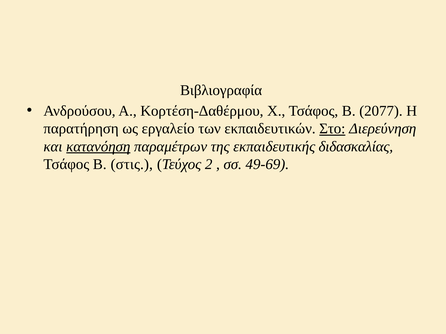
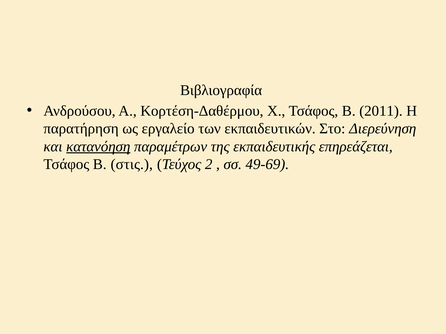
2077: 2077 -> 2011 (381, 111)
Στο underline: present -> none (332, 129)
διδασκαλίας: διδασκαλίας -> επηρεάζεται (356, 147)
